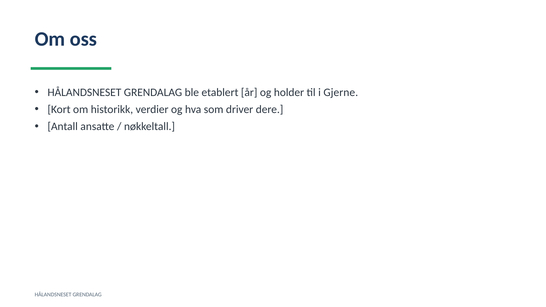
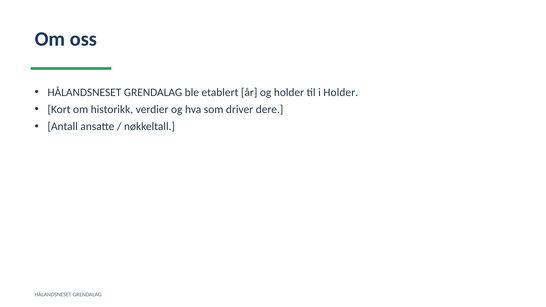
i Gjerne: Gjerne -> Holder (341, 92)
